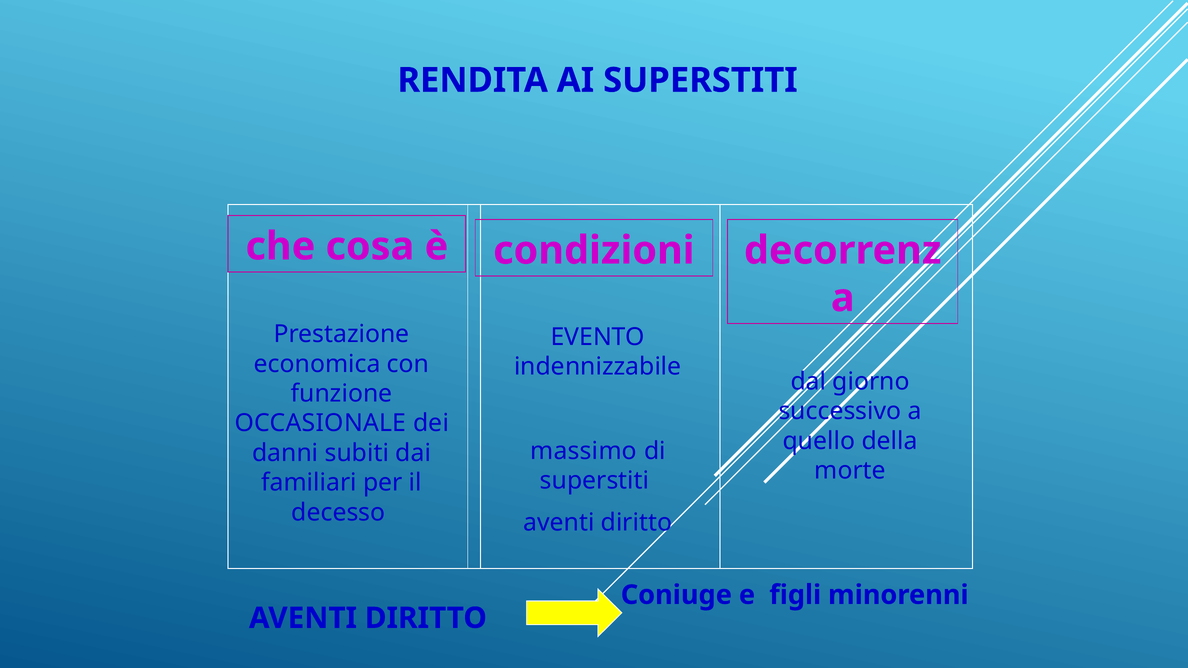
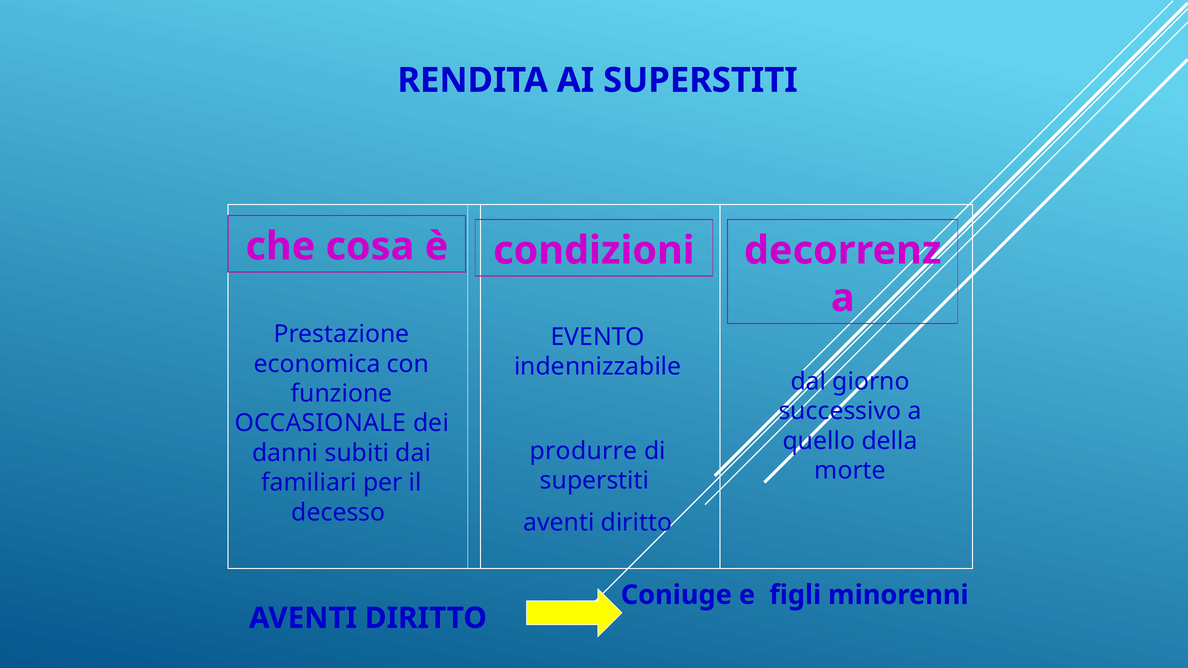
massimo: massimo -> produrre (584, 451)
